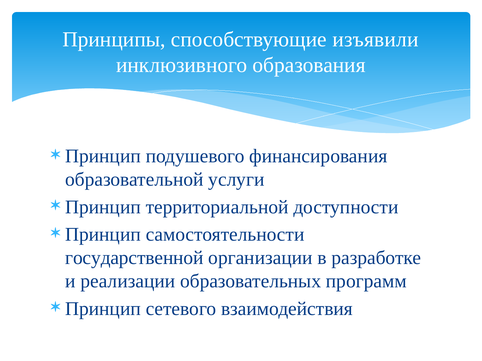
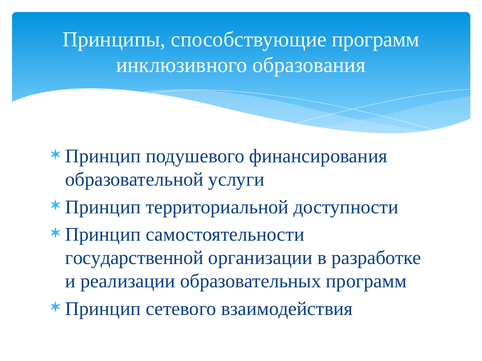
способствующие изъявили: изъявили -> программ (376, 39)
